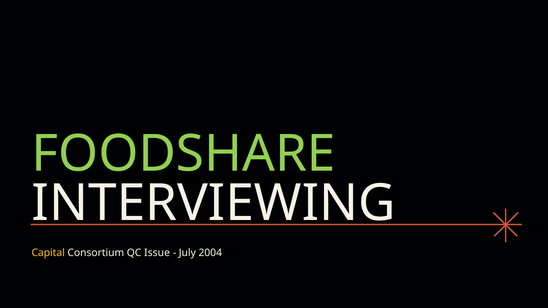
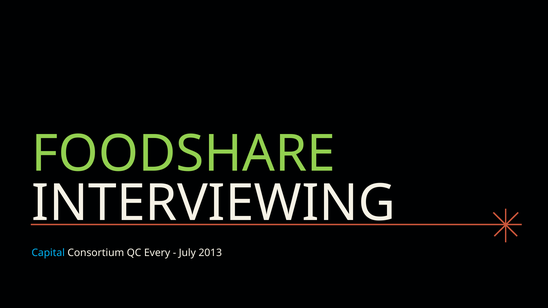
Capital colour: yellow -> light blue (48, 253)
Issue: Issue -> Every (157, 253)
2004: 2004 -> 2013 (210, 253)
